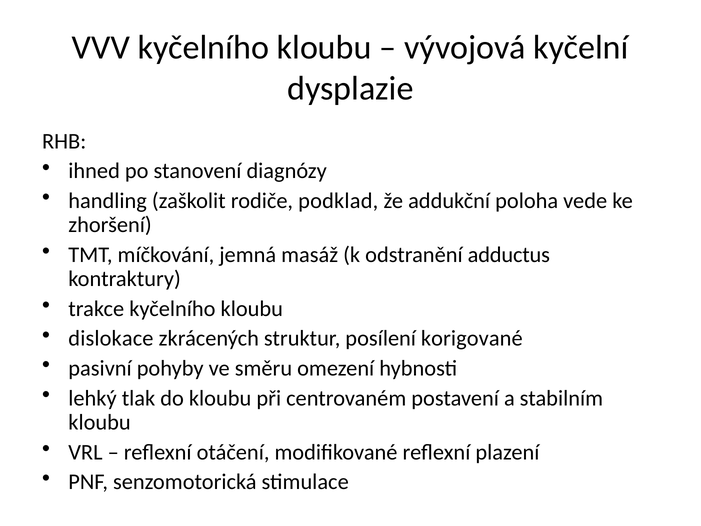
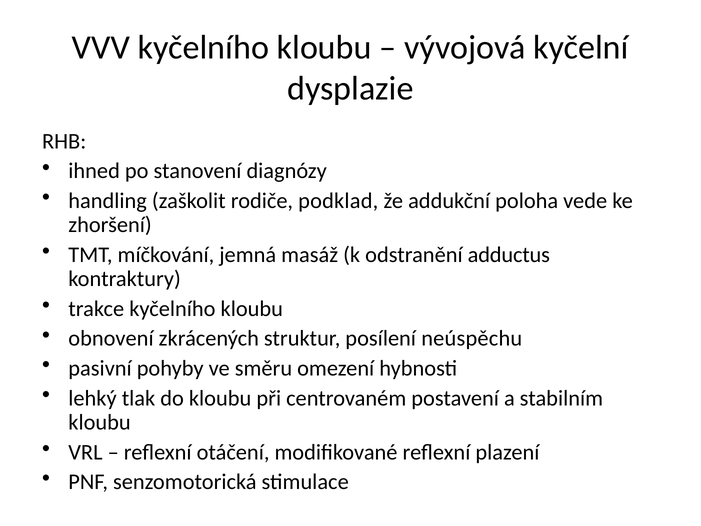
dislokace: dislokace -> obnovení (111, 338)
korigované: korigované -> neúspěchu (472, 338)
